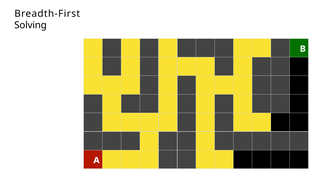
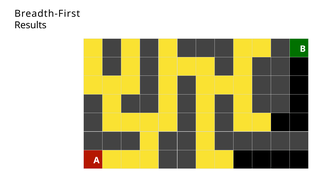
Solving: Solving -> Results (30, 25)
